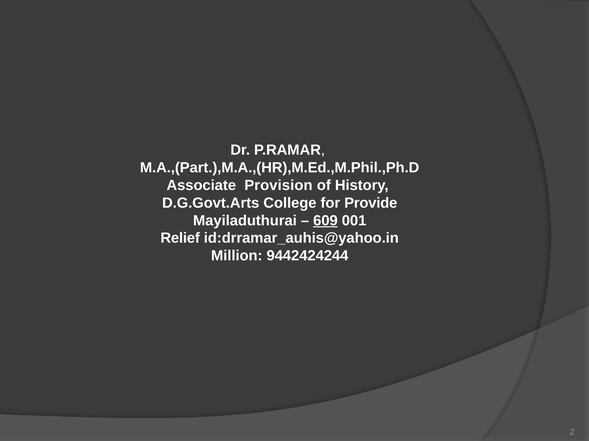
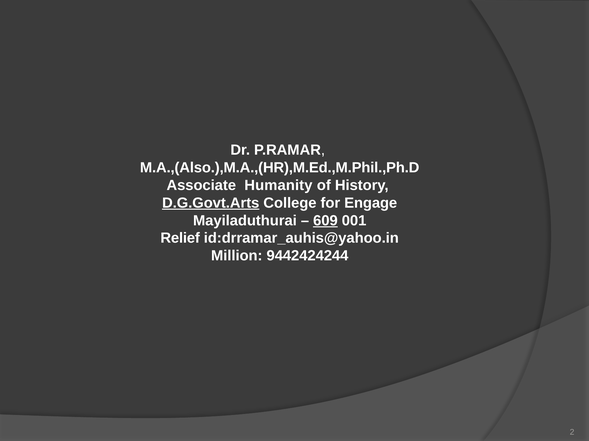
M.A.,(Part.),M.A.,(HR),M.Ed.,M.Phil.,Ph.D: M.A.,(Part.),M.A.,(HR),M.Ed.,M.Phil.,Ph.D -> M.A.,(Also.),M.A.,(HR),M.Ed.,M.Phil.,Ph.D (280, 168)
Provision: Provision -> Humanity (278, 186)
D.G.Govt.Arts underline: none -> present (211, 203)
Provide: Provide -> Engage (371, 203)
